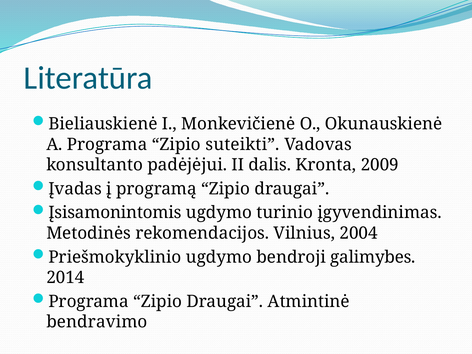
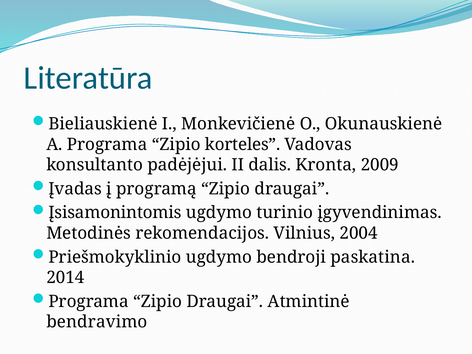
suteikti: suteikti -> korteles (243, 144)
galimybes: galimybes -> paskatina (373, 257)
